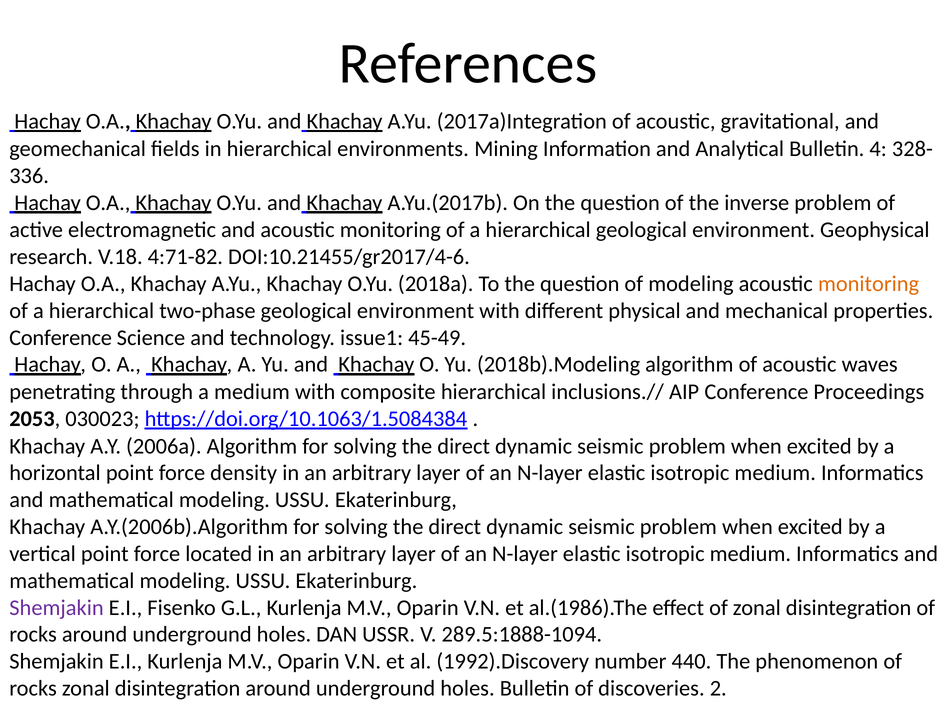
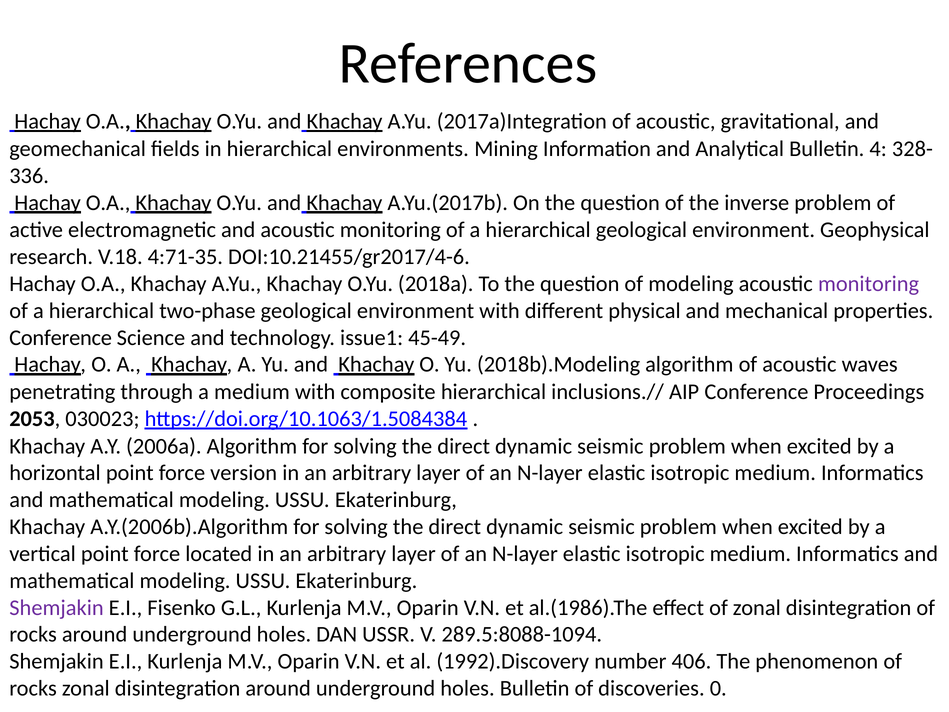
4:71-82: 4:71-82 -> 4:71-35 (185, 257)
monitoring colour: orange -> purple (869, 284)
density: density -> version (244, 473)
289.5:1888-1094: 289.5:1888-1094 -> 289.5:8088-1094 (522, 634)
440: 440 -> 406 (691, 661)
2: 2 -> 0 (718, 688)
